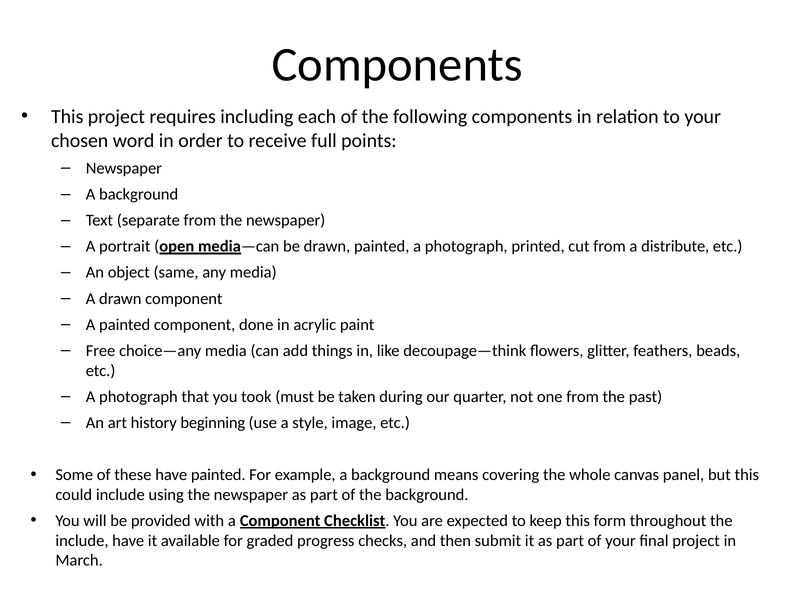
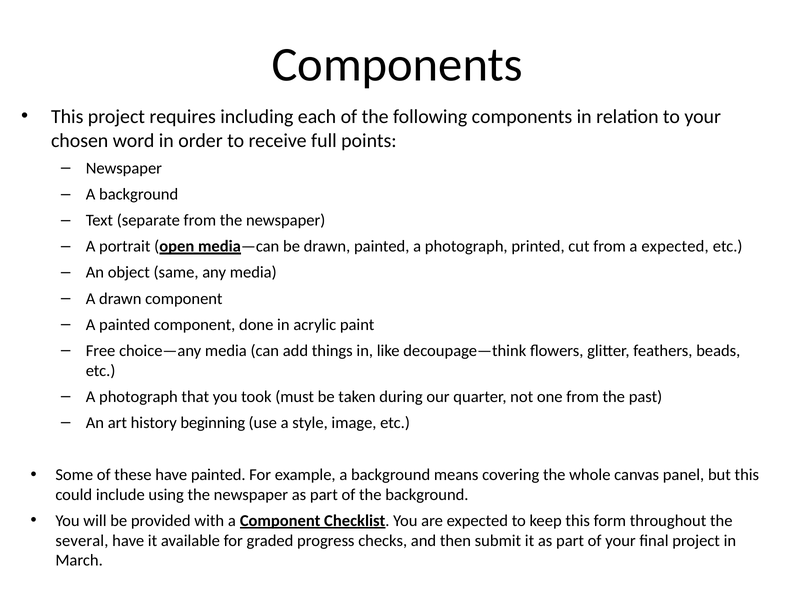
a distribute: distribute -> expected (675, 247)
include: include -> several (82, 541)
